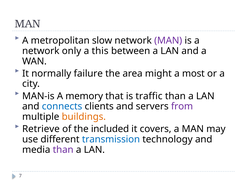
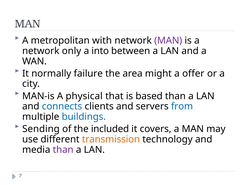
slow: slow -> with (102, 41)
this: this -> into (100, 51)
most: most -> offer (193, 74)
memory: memory -> physical (84, 96)
traffic: traffic -> based (149, 96)
from colour: purple -> blue (182, 107)
buildings colour: orange -> blue (84, 117)
Retrieve: Retrieve -> Sending (41, 129)
transmission colour: blue -> orange (111, 140)
